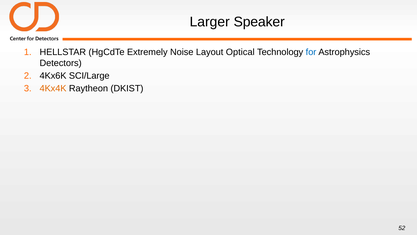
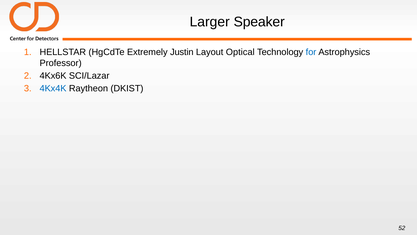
Noise: Noise -> Justin (182, 52)
Detectors: Detectors -> Professor (61, 63)
SCI/Large: SCI/Large -> SCI/Lazar (89, 76)
4Kx4K colour: orange -> blue (53, 88)
